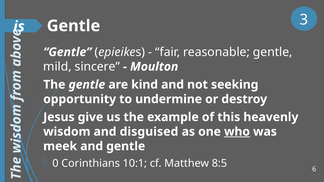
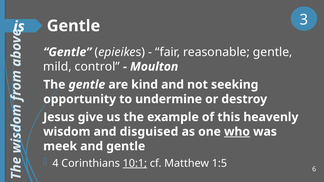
sincere: sincere -> control (97, 67)
0: 0 -> 4 (55, 163)
10:1 underline: none -> present (135, 163)
8:5: 8:5 -> 1:5 (219, 163)
